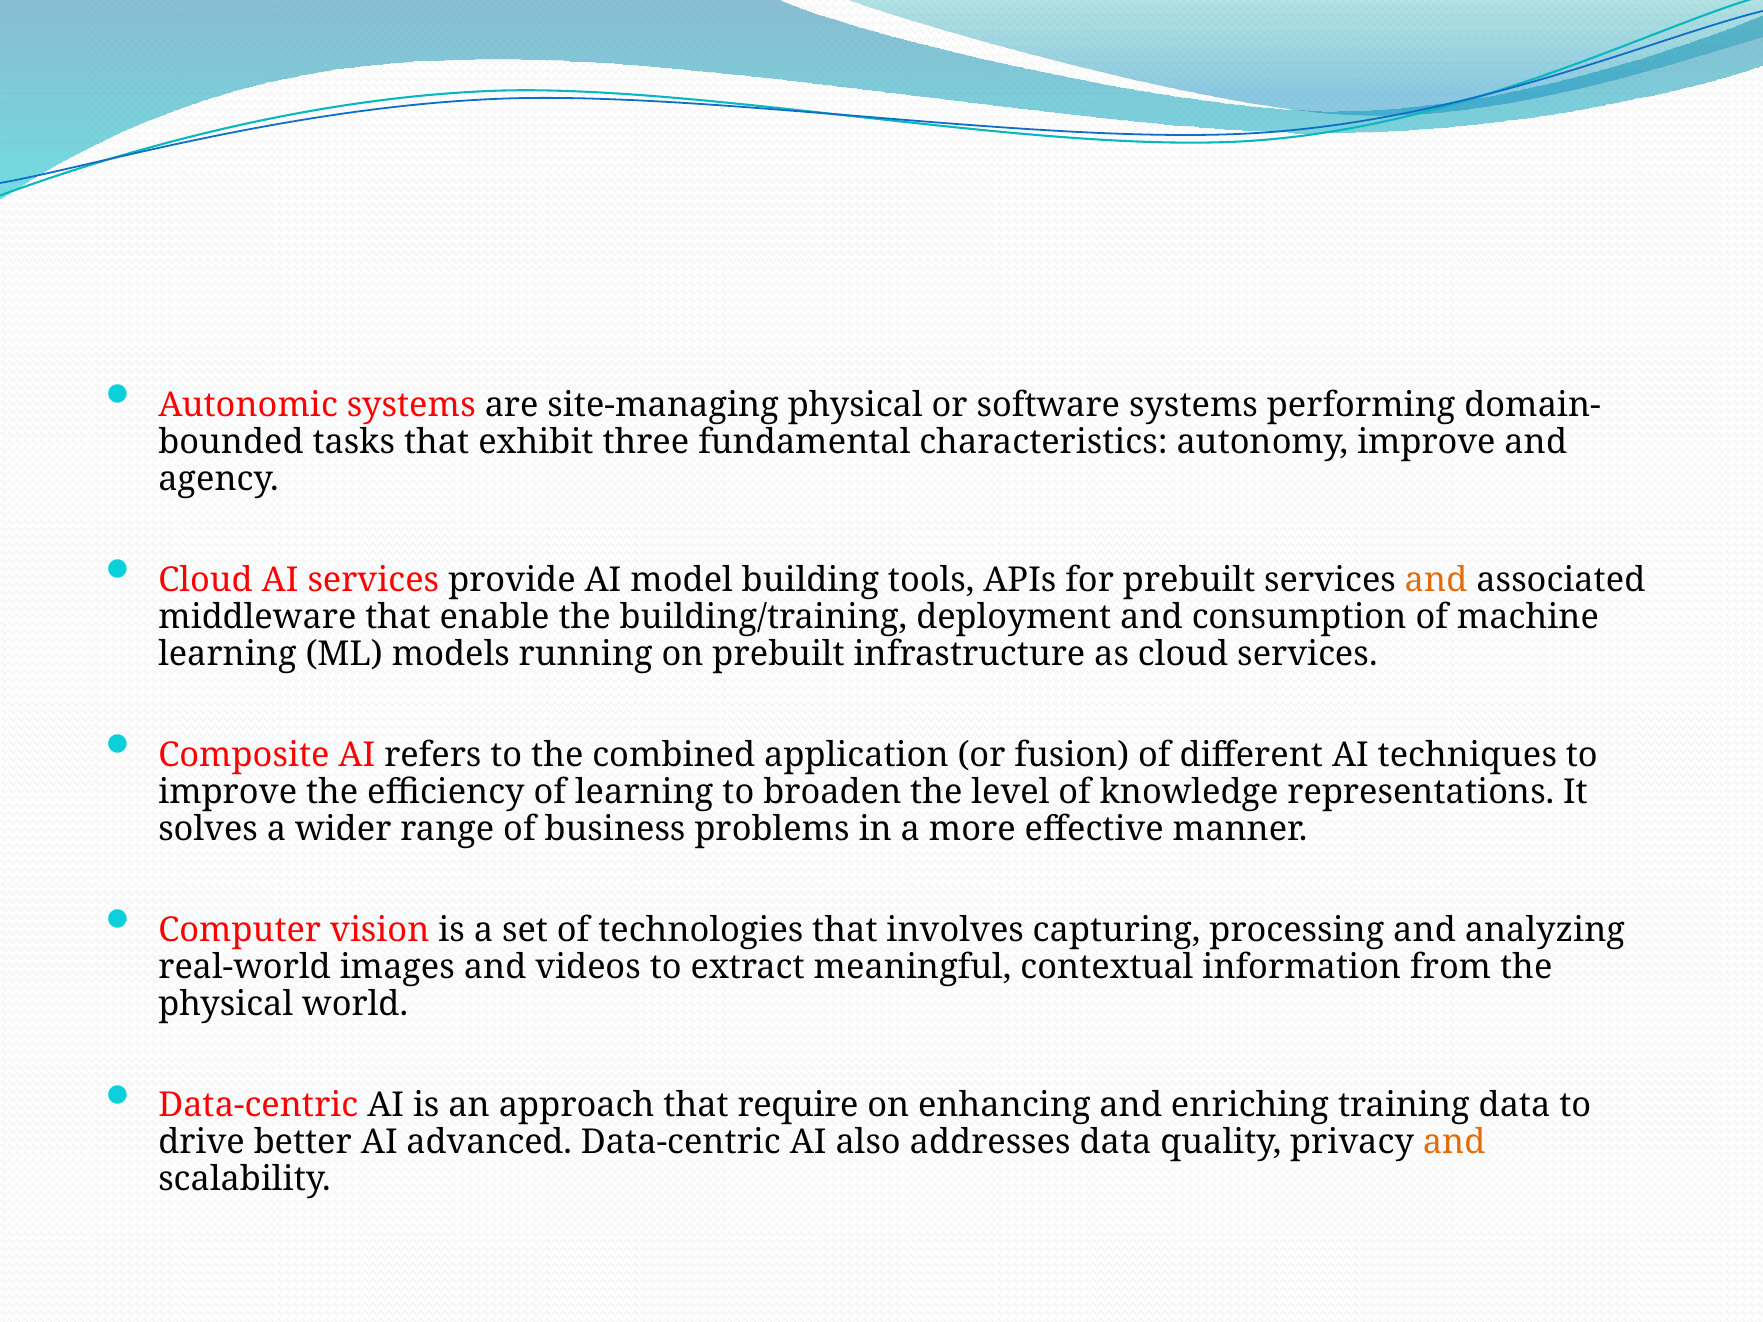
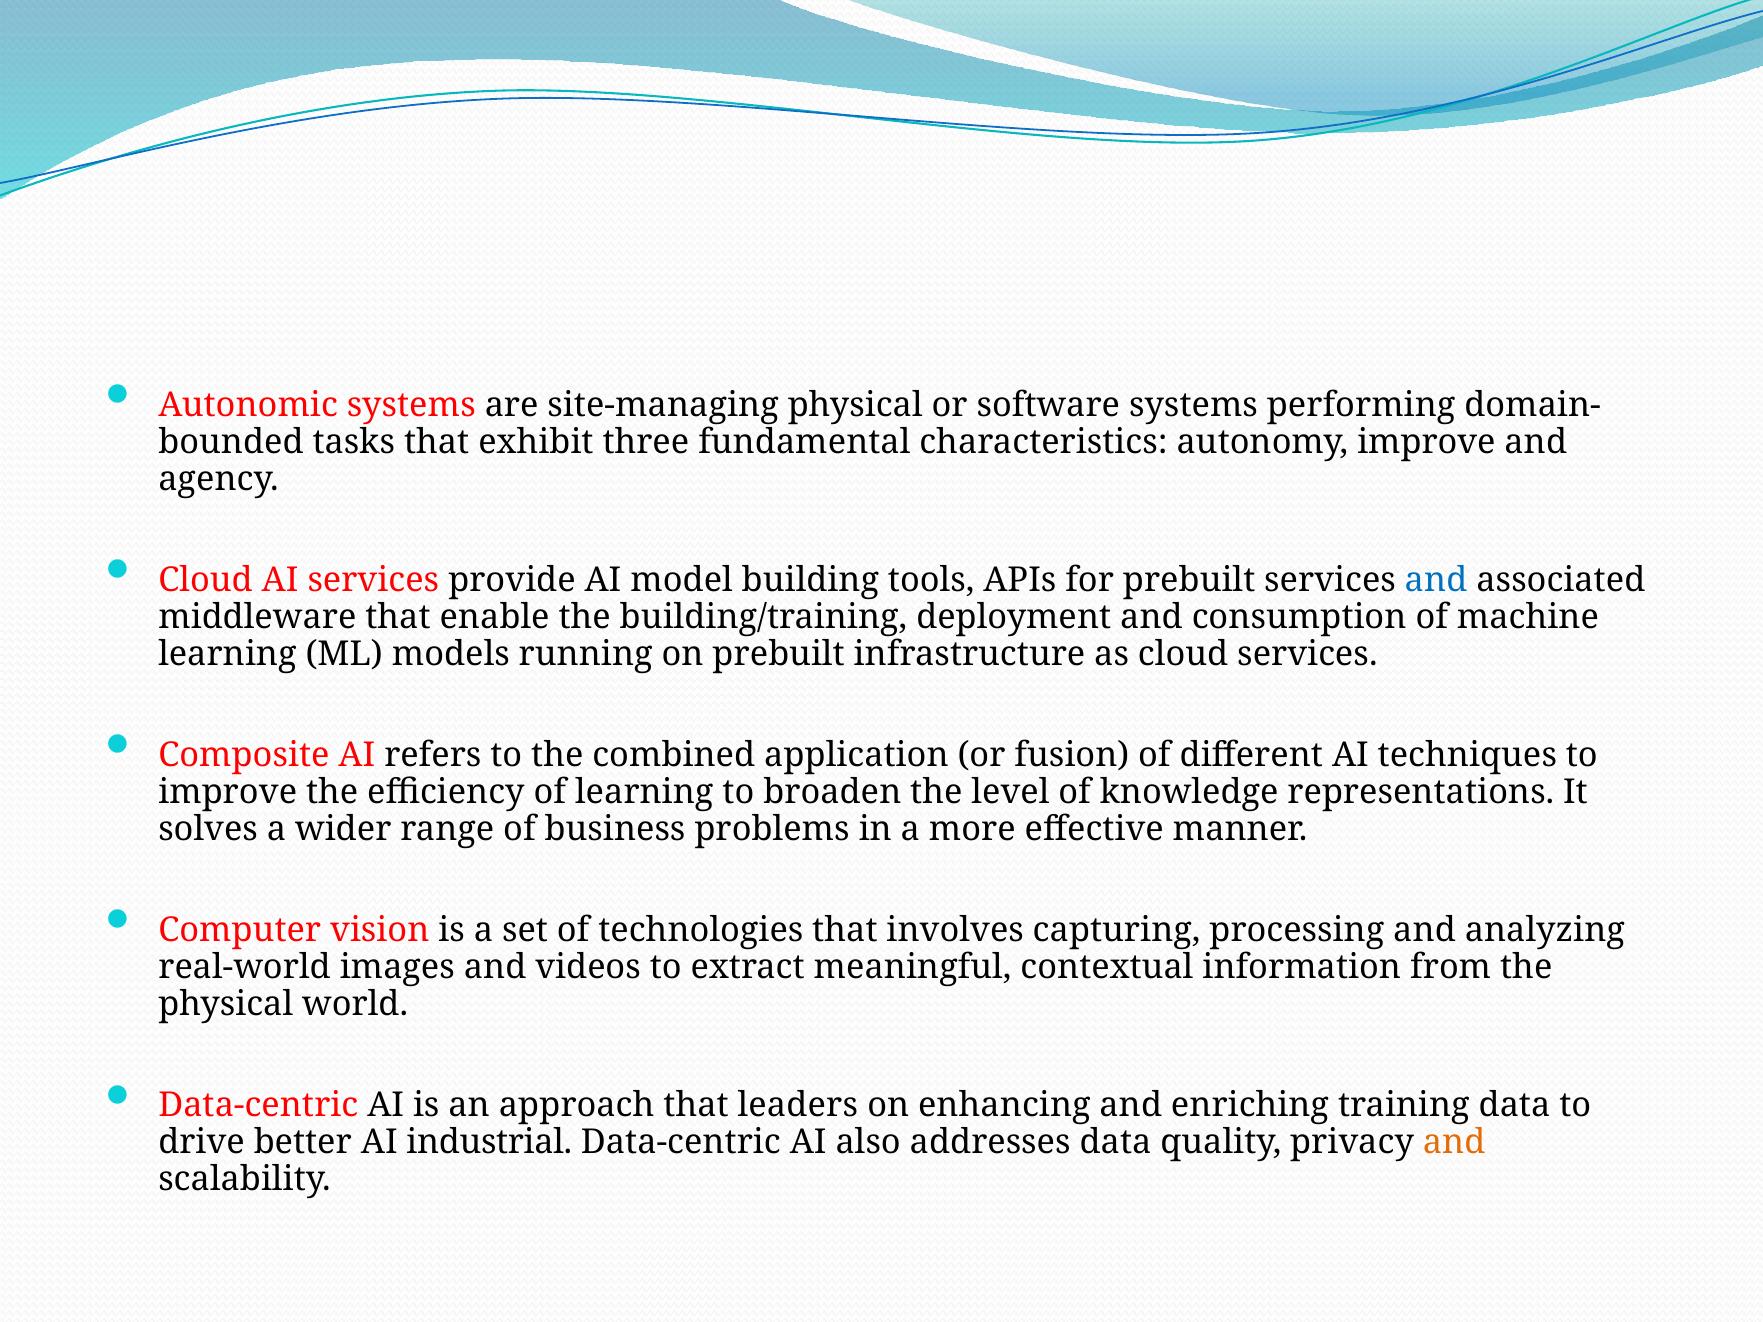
and colour: orange -> blue (1436, 580)
require: require -> leaders (798, 1105)
advanced: advanced -> industrial (489, 1142)
